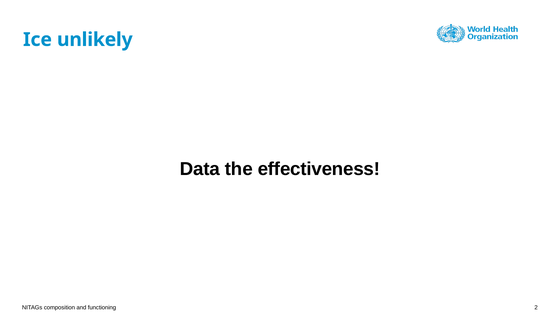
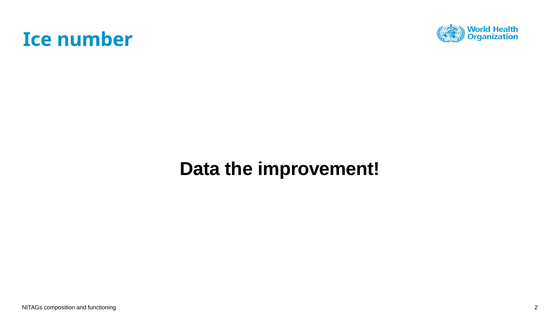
unlikely: unlikely -> number (95, 40)
effectiveness: effectiveness -> improvement (319, 169)
